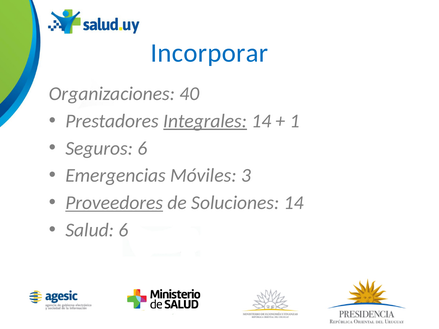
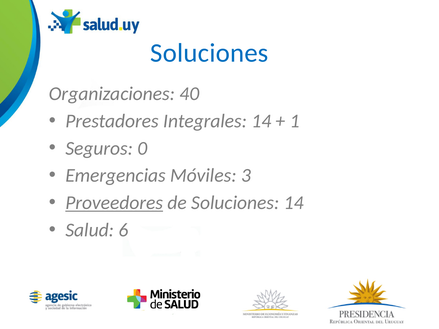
Incorporar: Incorporar -> Soluciones (209, 53)
Integrales underline: present -> none (205, 121)
Seguros 6: 6 -> 0 (142, 148)
